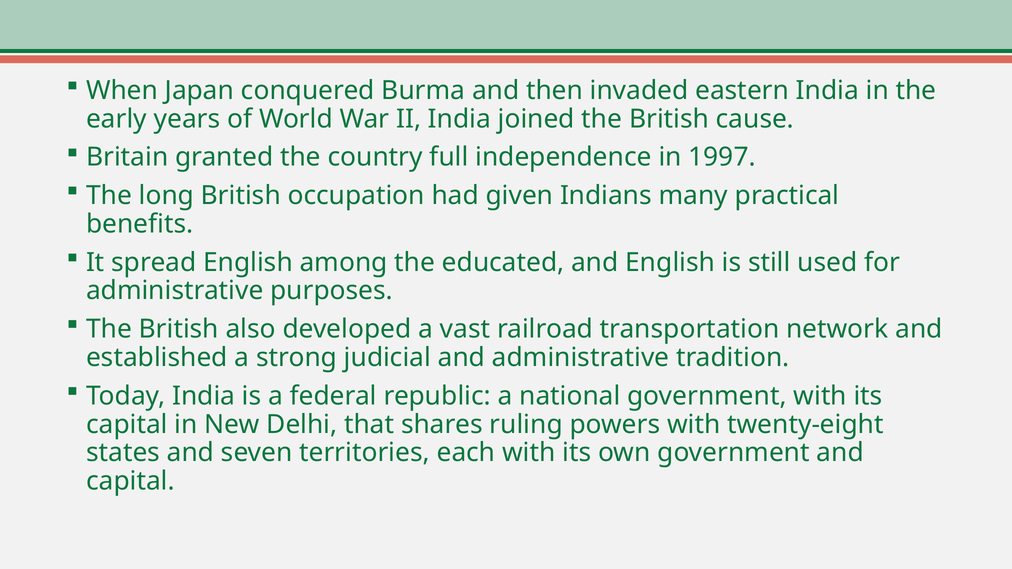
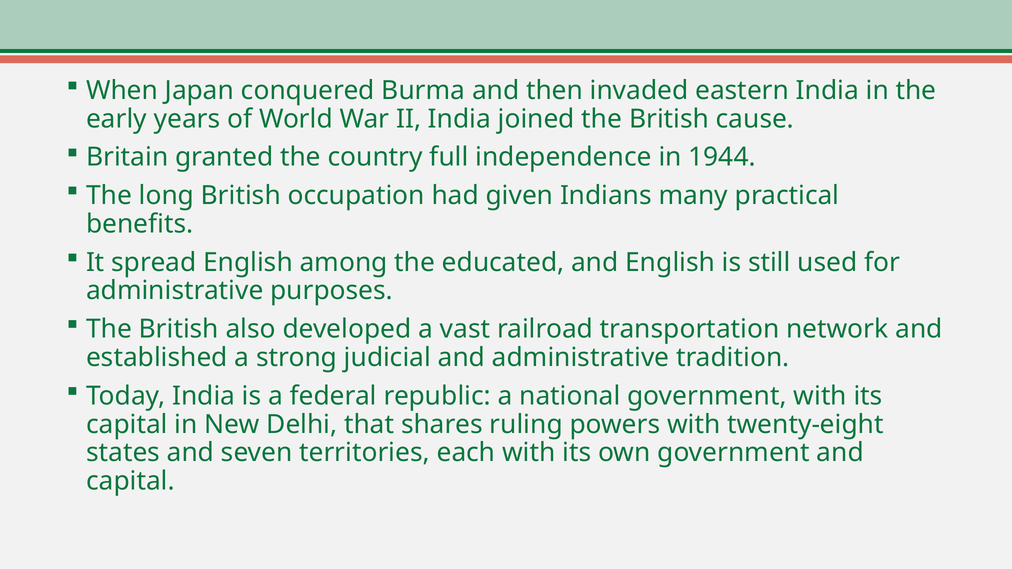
1997: 1997 -> 1944 (722, 157)
